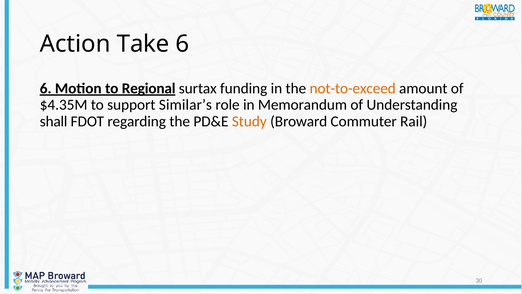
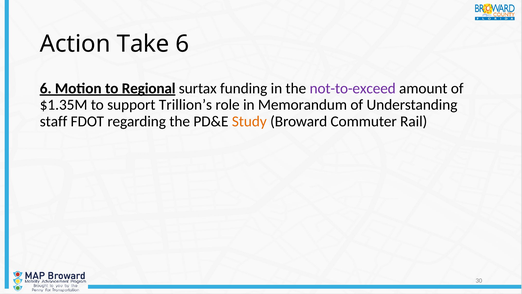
not-to-exceed colour: orange -> purple (353, 88)
$4.35M: $4.35M -> $1.35M (64, 105)
Similar’s: Similar’s -> Trillion’s (185, 105)
shall: shall -> staff (54, 121)
